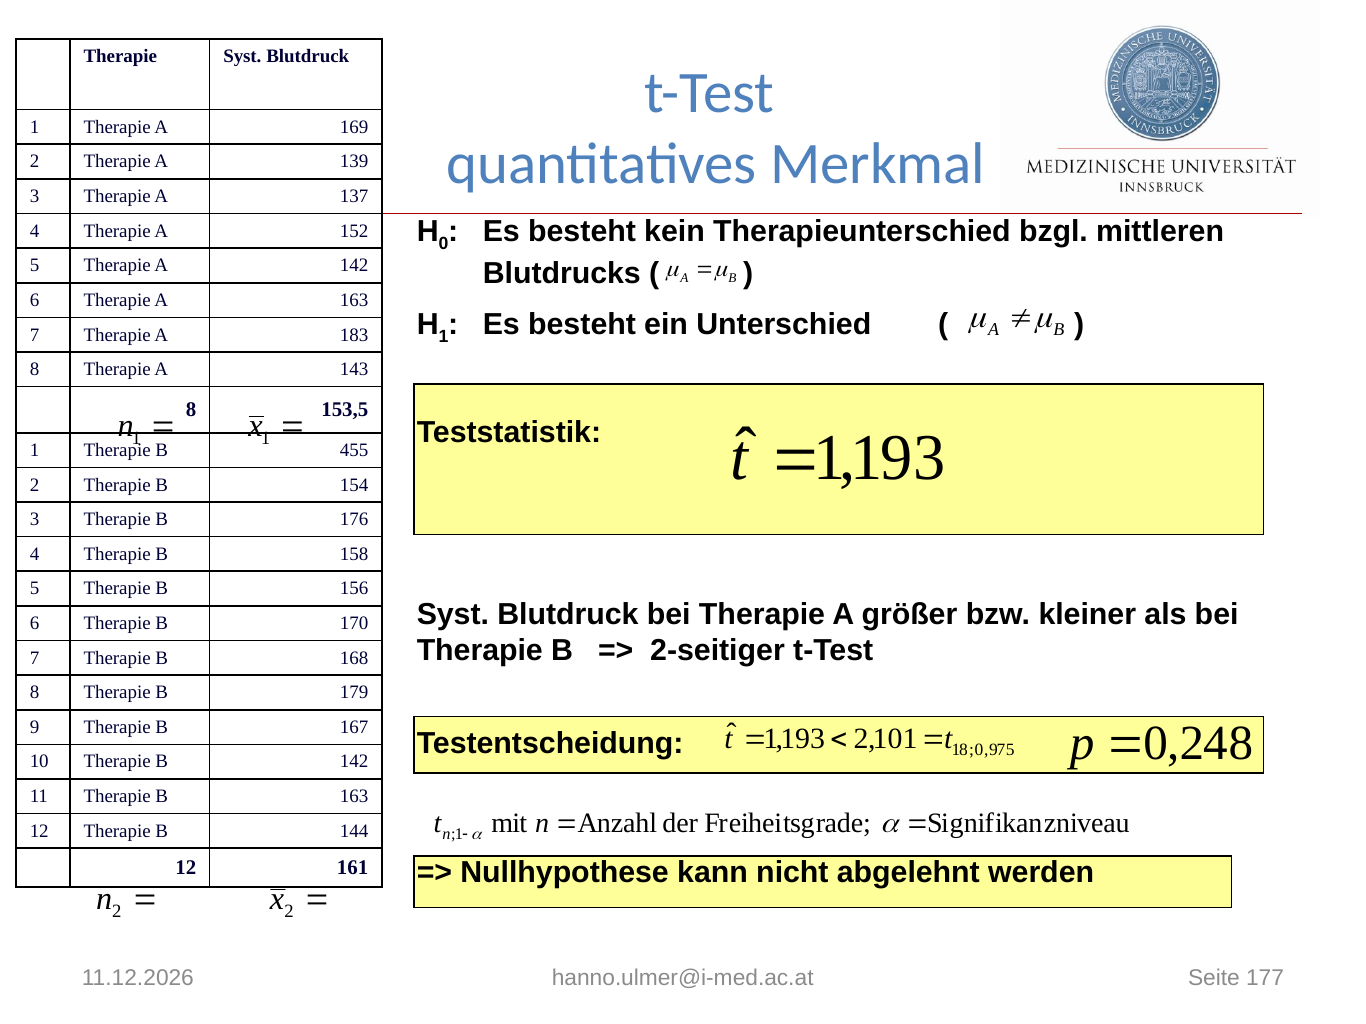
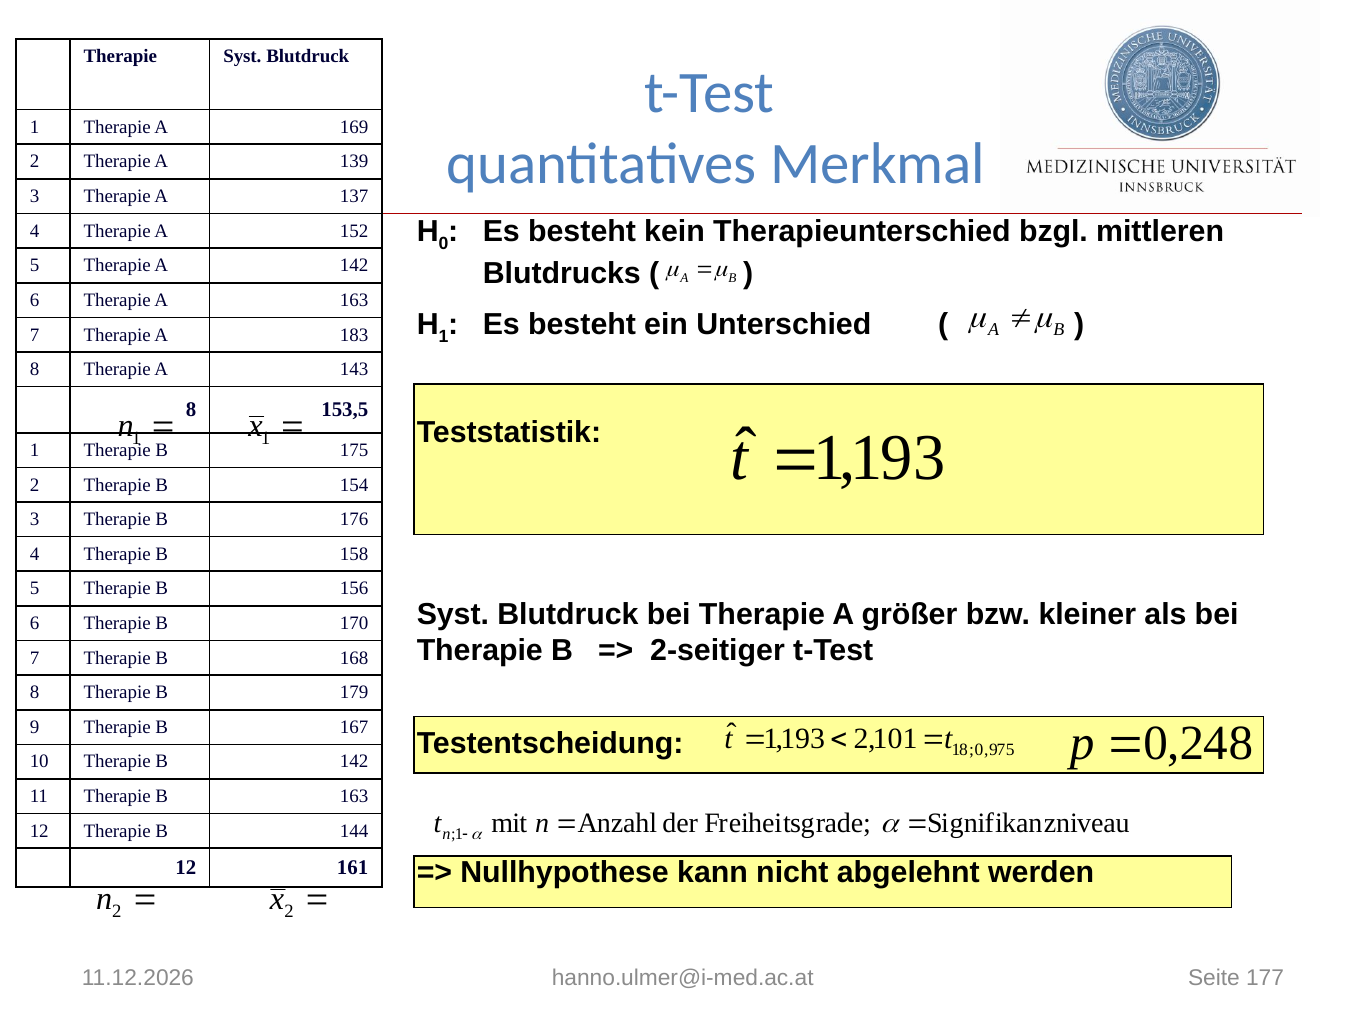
455: 455 -> 175 (354, 450)
